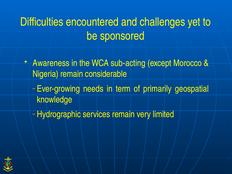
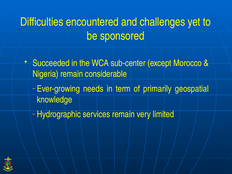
Awareness: Awareness -> Succeeded (51, 63)
sub-acting: sub-acting -> sub-center (128, 63)
